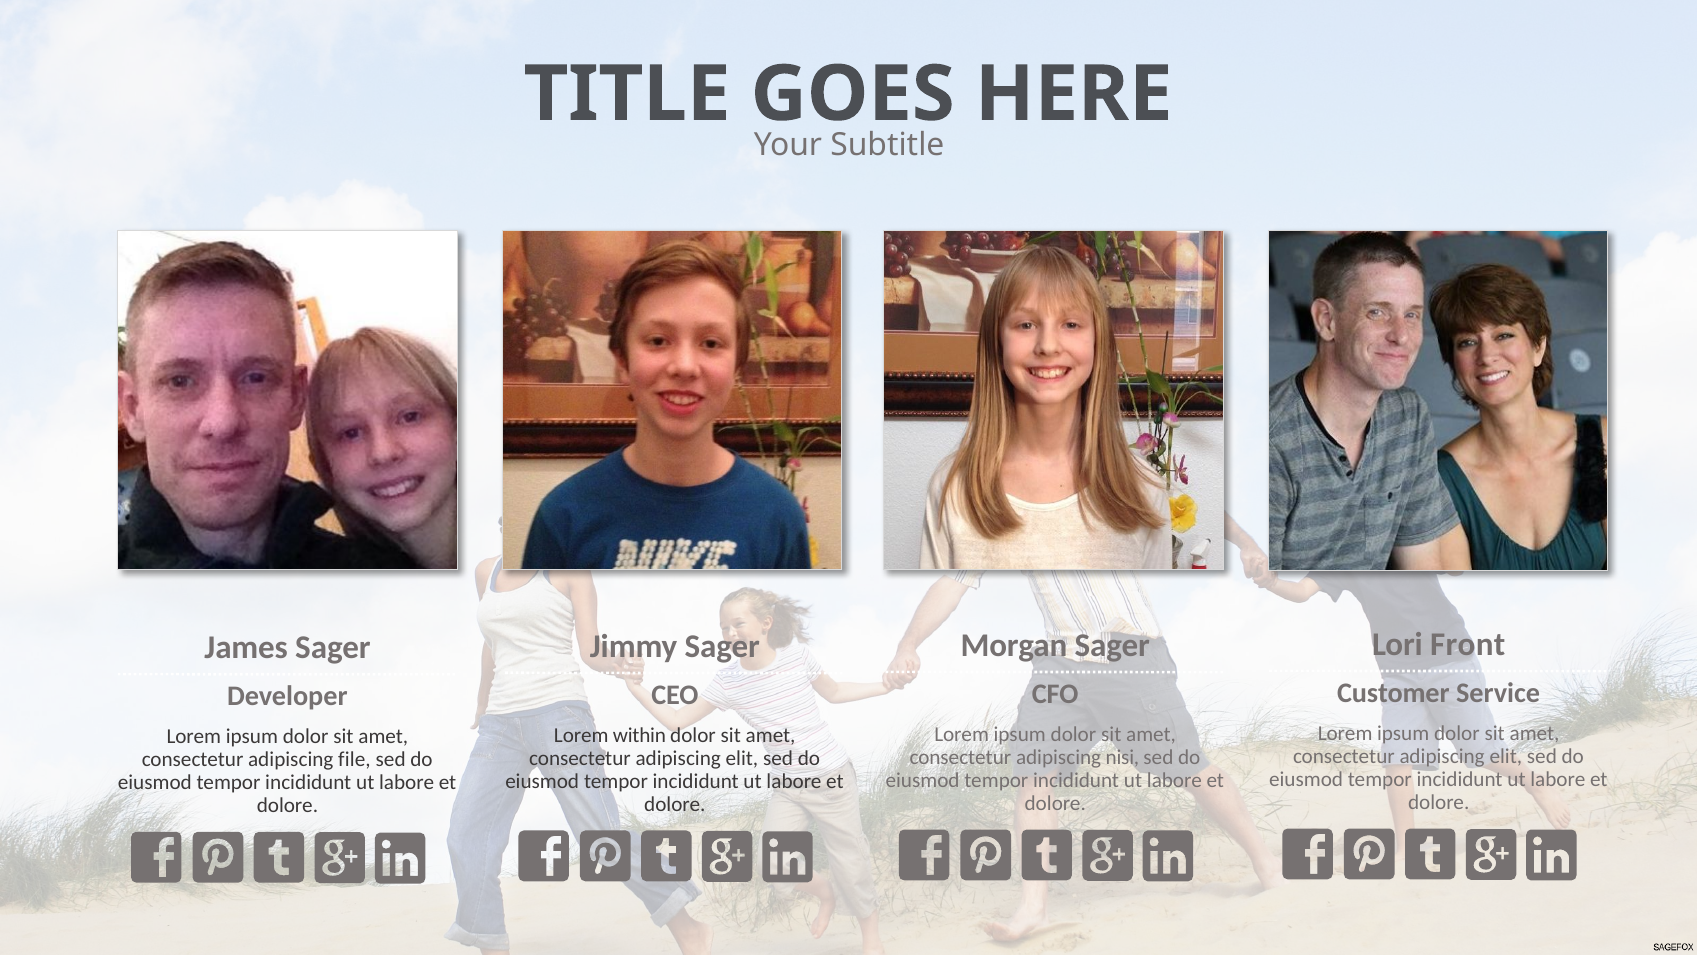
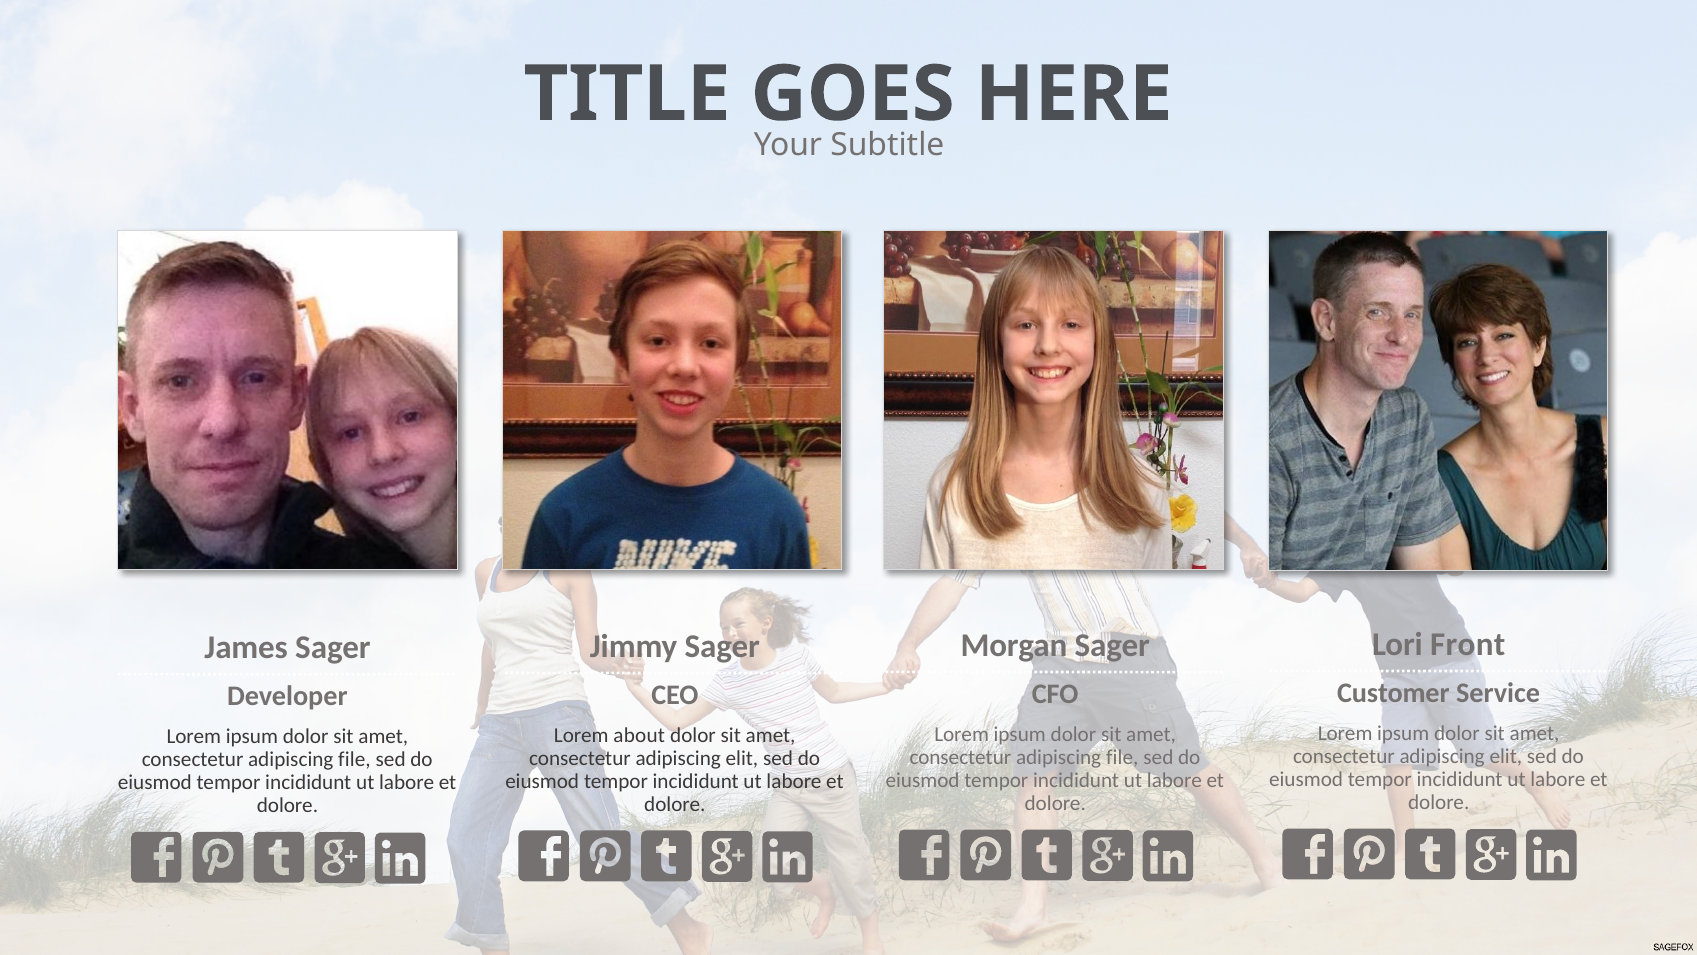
within: within -> about (639, 735)
nisi: nisi -> file (1122, 757)
